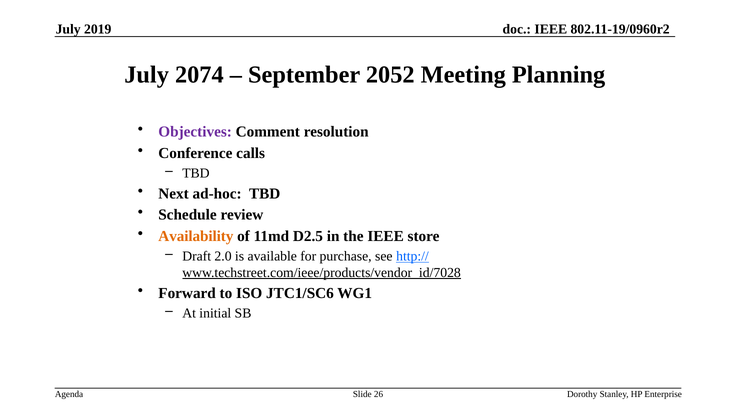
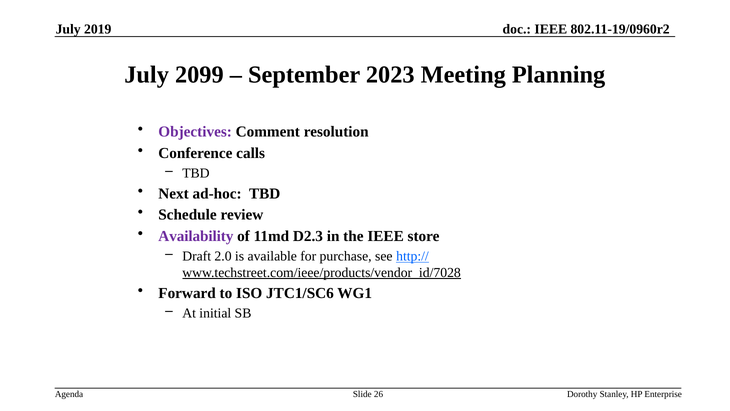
2074: 2074 -> 2099 (199, 75)
2052: 2052 -> 2023 (390, 75)
Availability colour: orange -> purple (196, 236)
D2.5: D2.5 -> D2.3 (308, 236)
